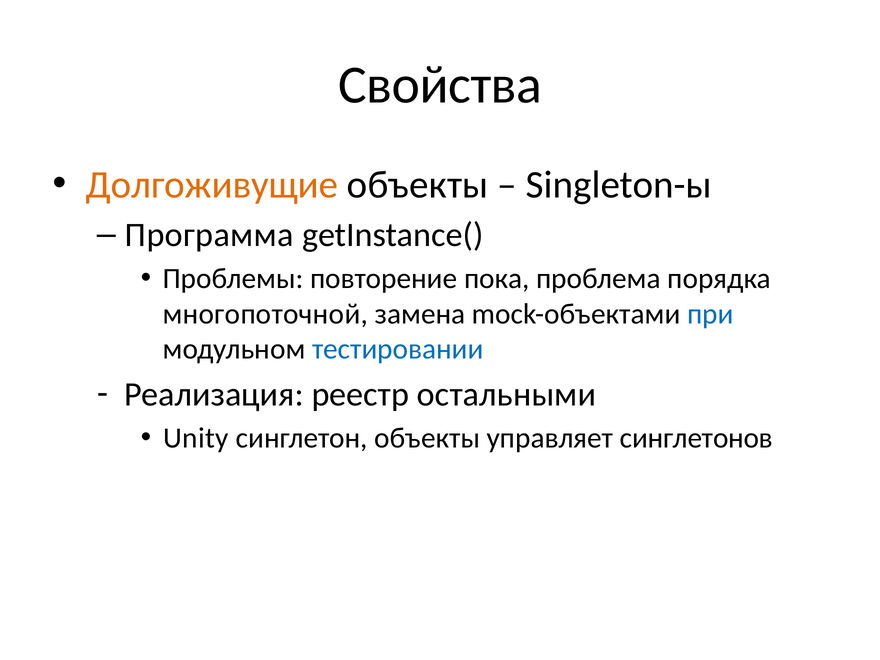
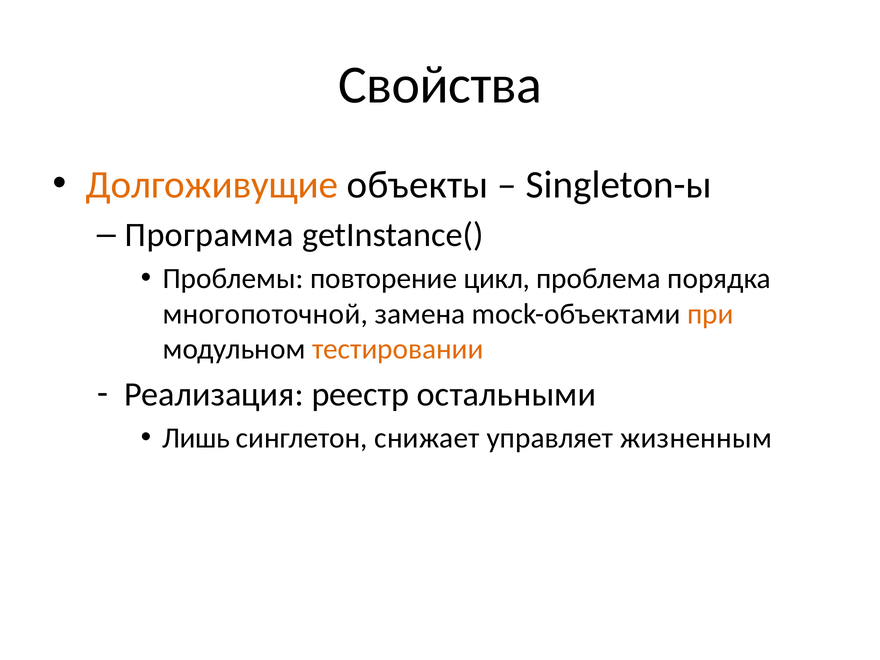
пока: пока -> цикл (497, 279)
при colour: blue -> orange (710, 314)
тестировании colour: blue -> orange (398, 349)
Unity: Unity -> Лишь (196, 438)
синглетон объекты: объекты -> снижает (427, 438)
синглетонов: синглетонов -> жизненным (696, 438)
